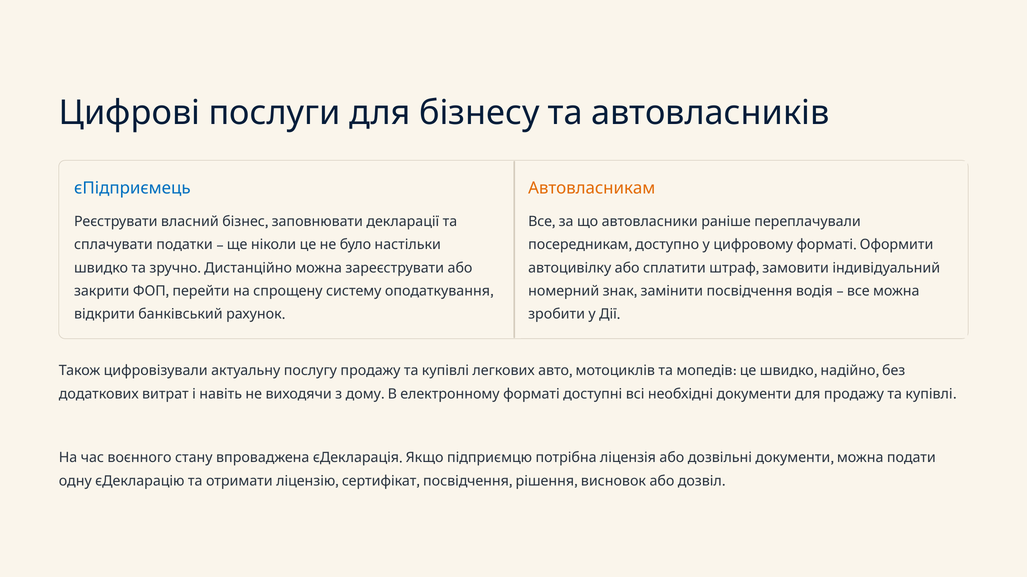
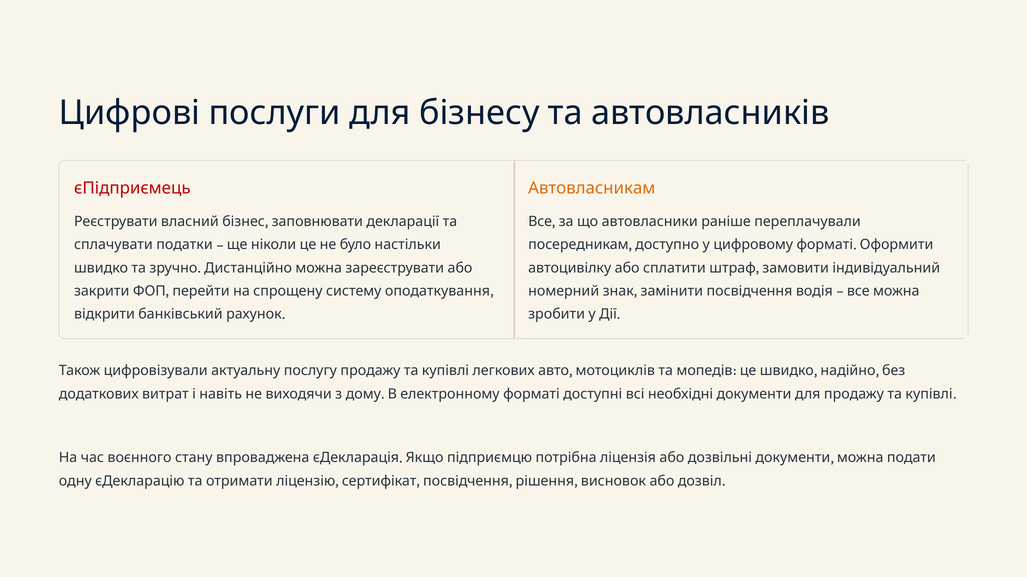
єПідприємець colour: blue -> red (132, 188)
